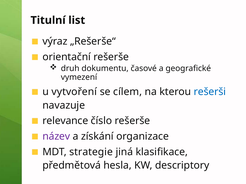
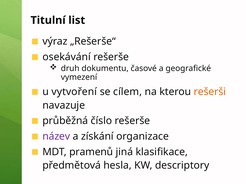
orientační: orientační -> osekávání (67, 57)
rešerši colour: blue -> orange (210, 92)
relevance: relevance -> průběžná (65, 121)
strategie: strategie -> pramenů (91, 152)
